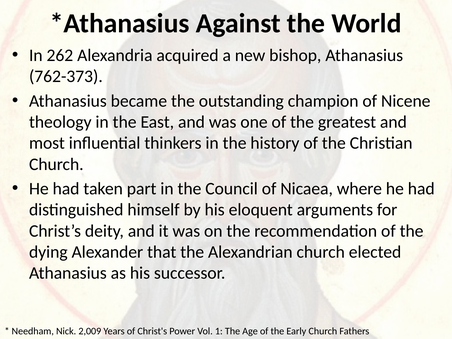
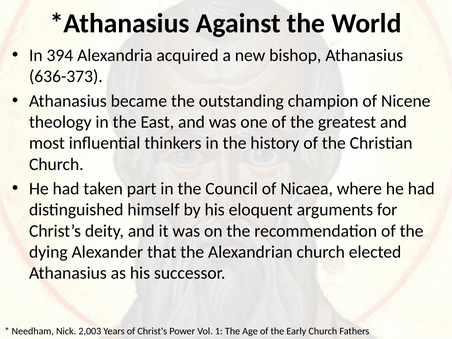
262: 262 -> 394 (60, 55)
762-373: 762-373 -> 636-373 (66, 76)
2,009: 2,009 -> 2,003 (90, 331)
